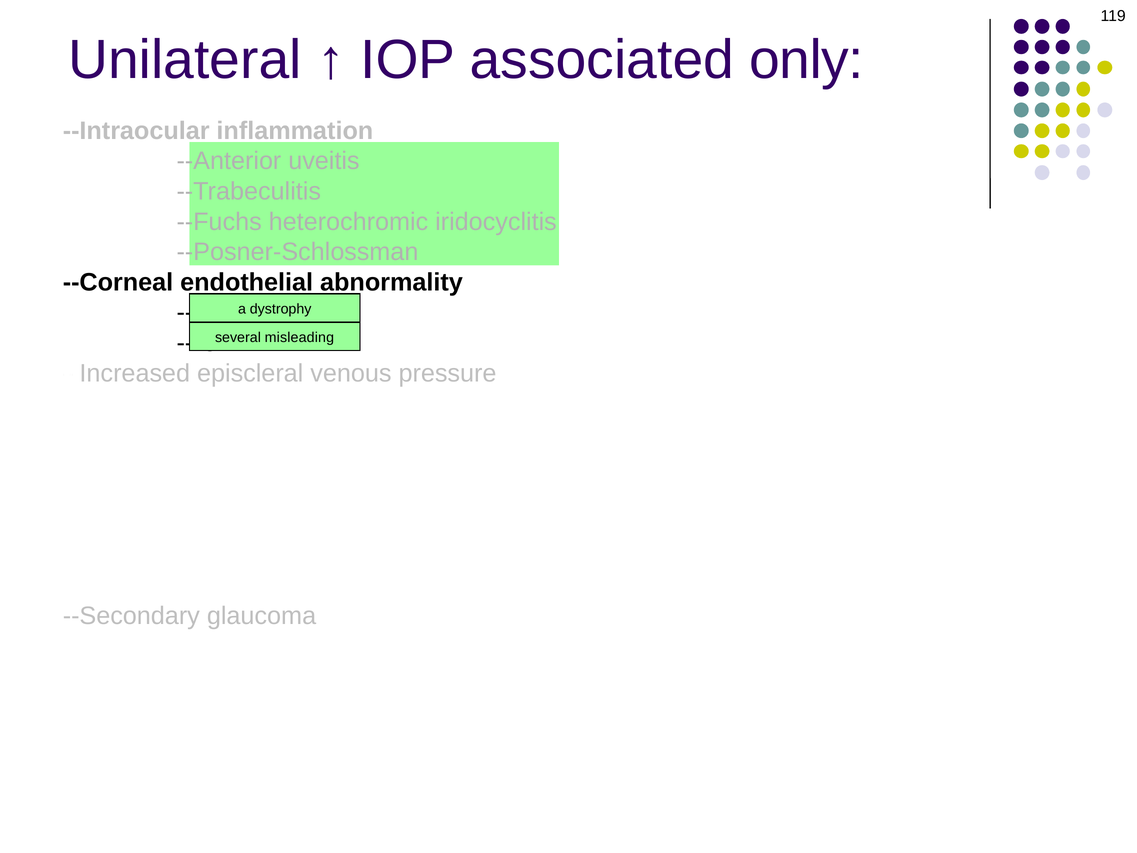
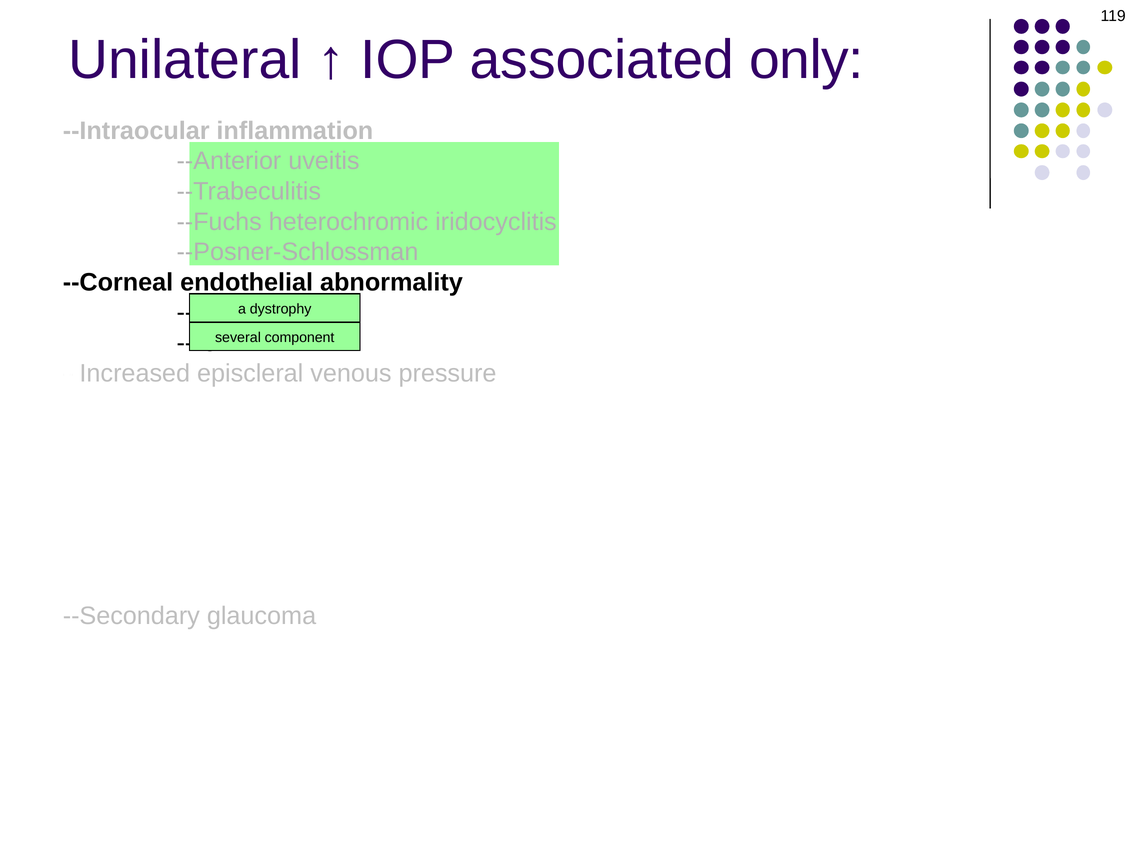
misleading: misleading -> component (300, 337)
